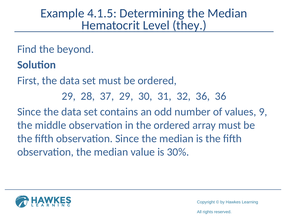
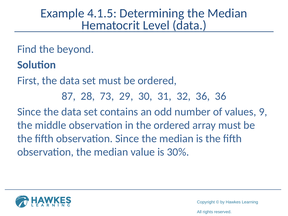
Level they: they -> data (190, 25)
29: 29 -> 87 (69, 96)
37: 37 -> 73 (107, 96)
